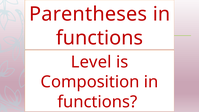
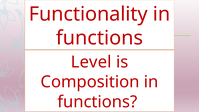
Parentheses: Parentheses -> Functionality (88, 14)
